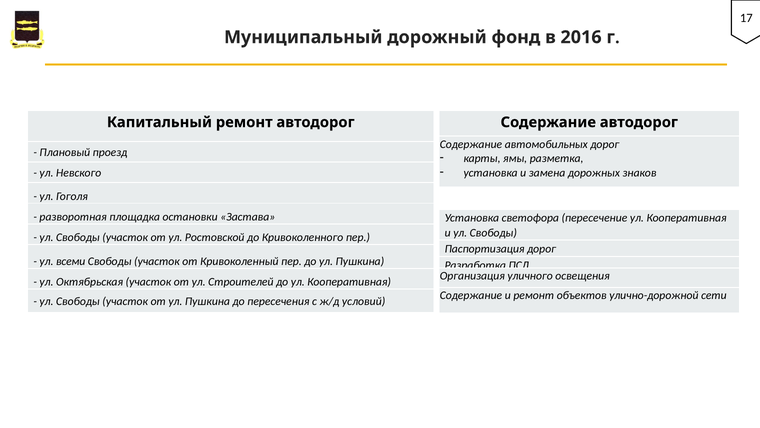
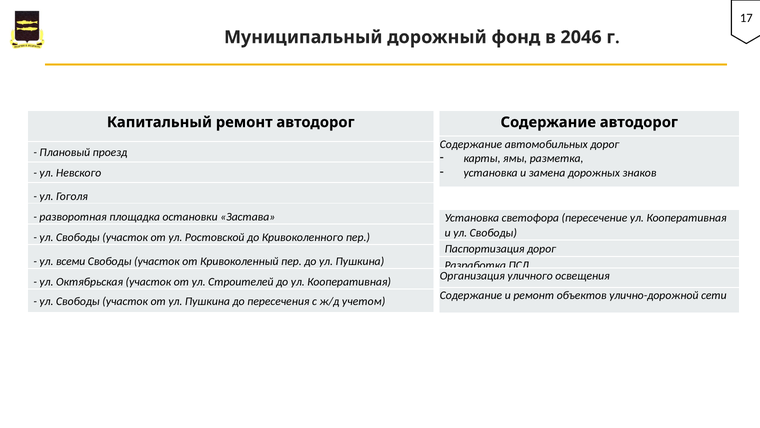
2016: 2016 -> 2046 (581, 37)
условий: условий -> учетом (364, 301)
